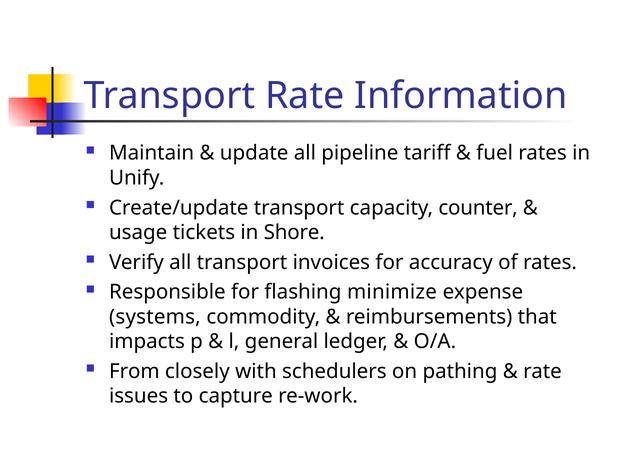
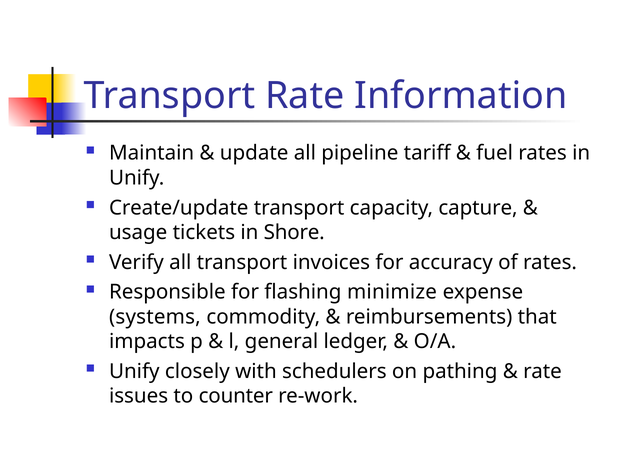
counter: counter -> capture (478, 208)
From: From -> Unify (134, 371)
capture: capture -> counter (236, 396)
